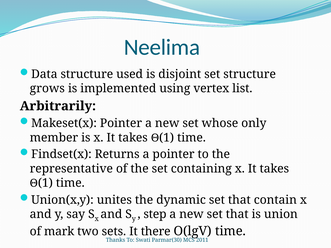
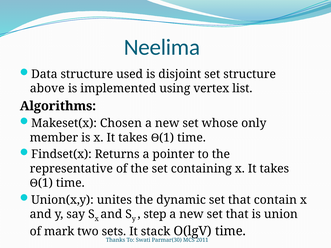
grows: grows -> above (47, 89)
Arbitrarily: Arbitrarily -> Algorithms (58, 106)
Makeset(x Pointer: Pointer -> Chosen (121, 123)
there: there -> stack (156, 232)
